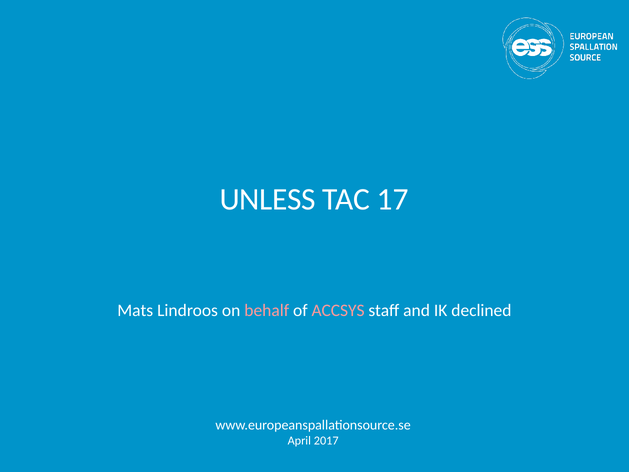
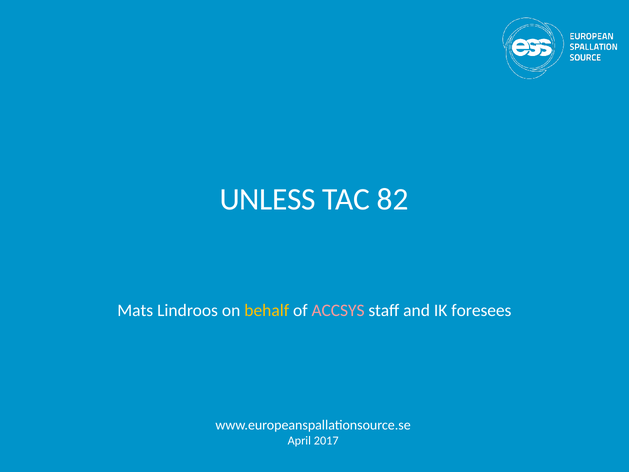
17: 17 -> 82 (393, 199)
behalf colour: pink -> yellow (267, 310)
declined: declined -> foresees (481, 310)
